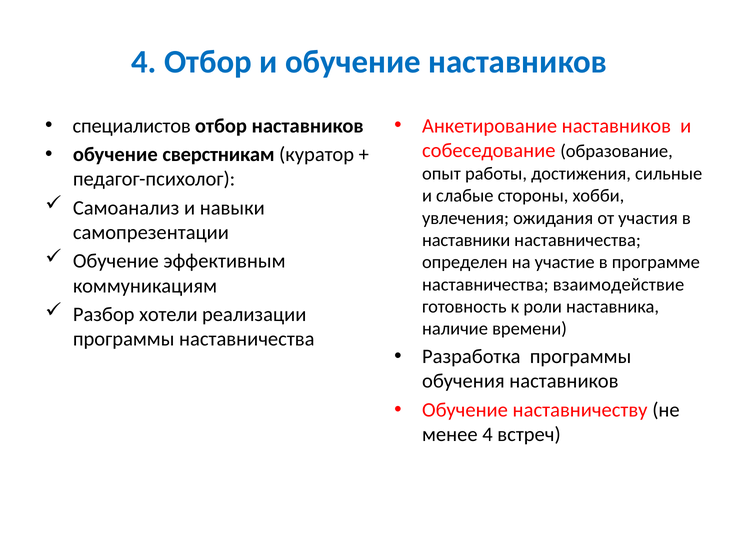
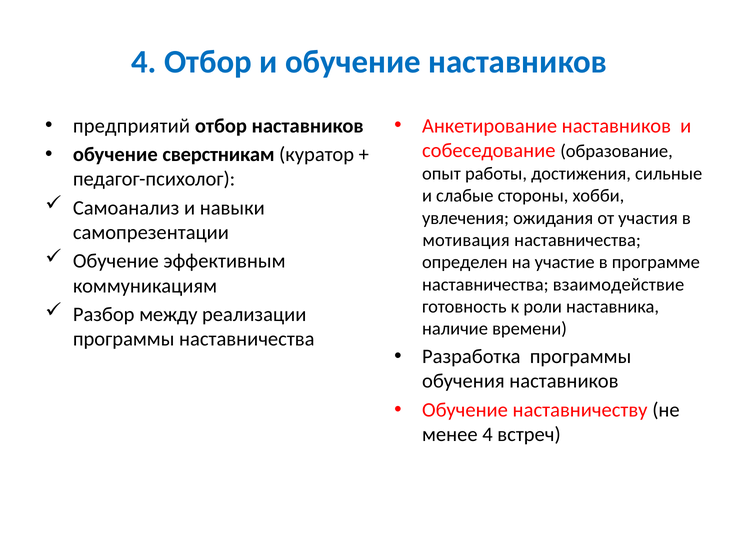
специалистов: специалистов -> предприятий (131, 126)
наставники: наставники -> мотивация (466, 240)
хотели: хотели -> между (168, 315)
